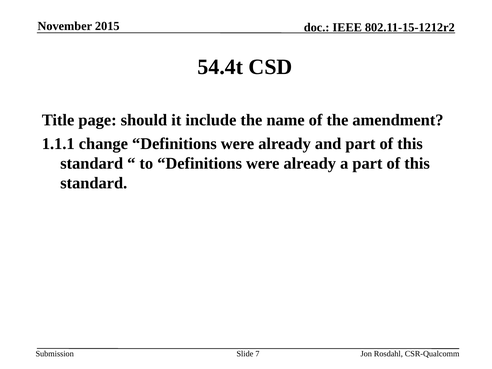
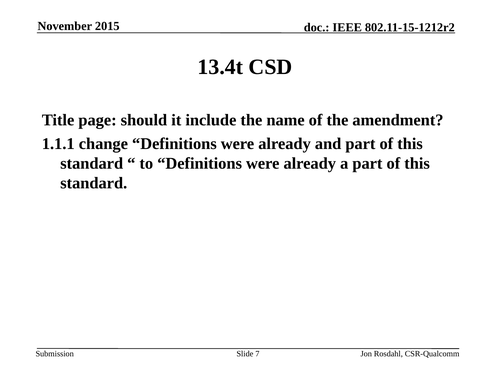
54.4t: 54.4t -> 13.4t (220, 67)
